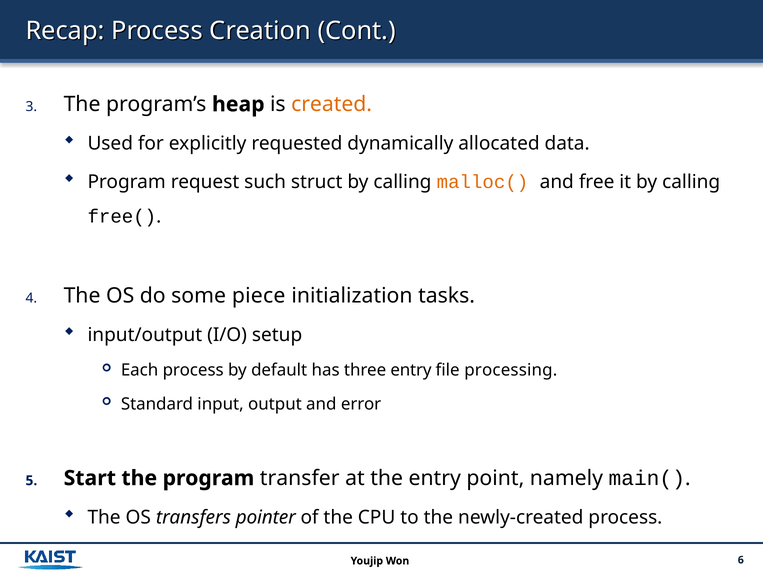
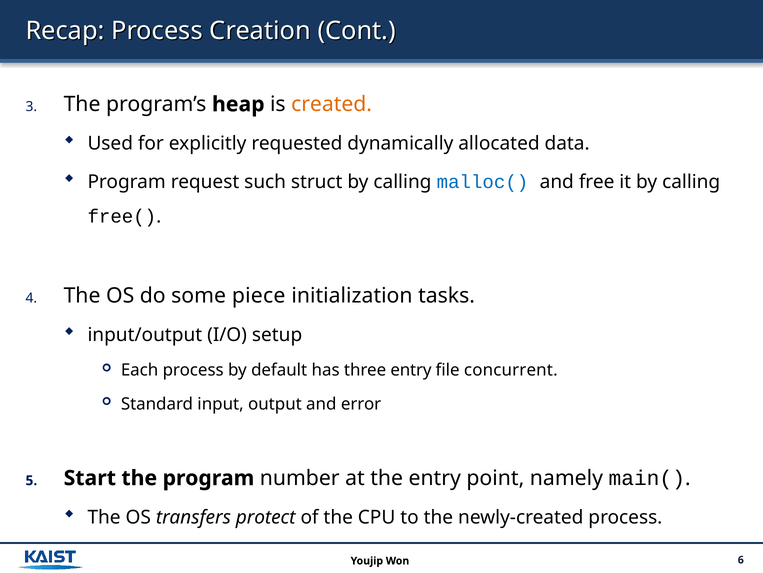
malloc( colour: orange -> blue (482, 182)
processing: processing -> concurrent (511, 370)
transfer: transfer -> number (300, 478)
pointer: pointer -> protect (266, 517)
